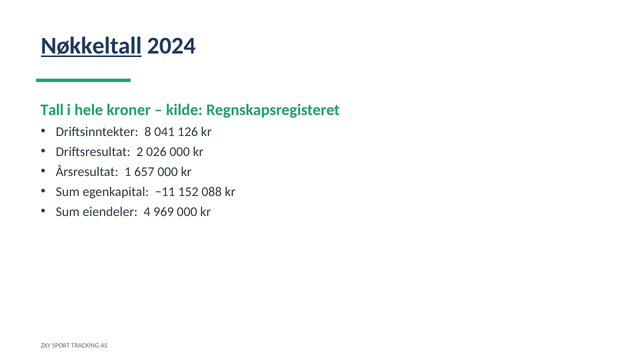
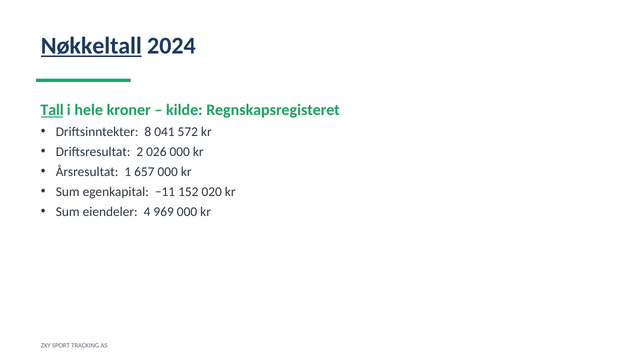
Tall underline: none -> present (52, 110)
126: 126 -> 572 (188, 132)
088: 088 -> 020 (212, 192)
